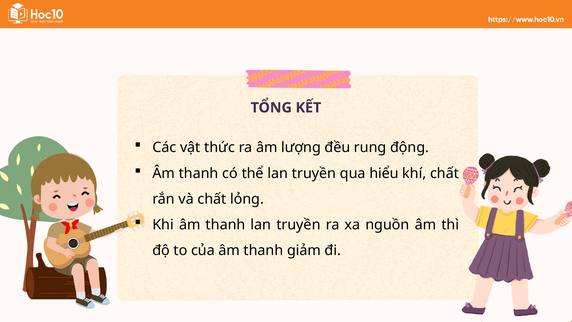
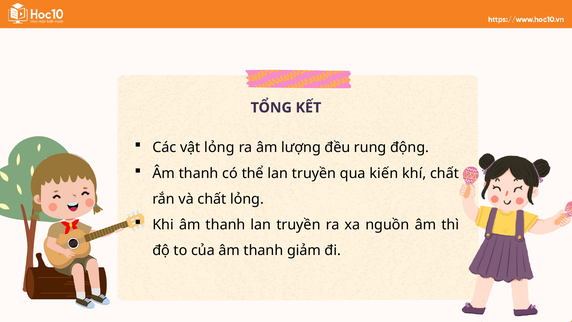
vật thức: thức -> lỏng (220, 147)
hiểu: hiểu -> kiến (384, 173)
